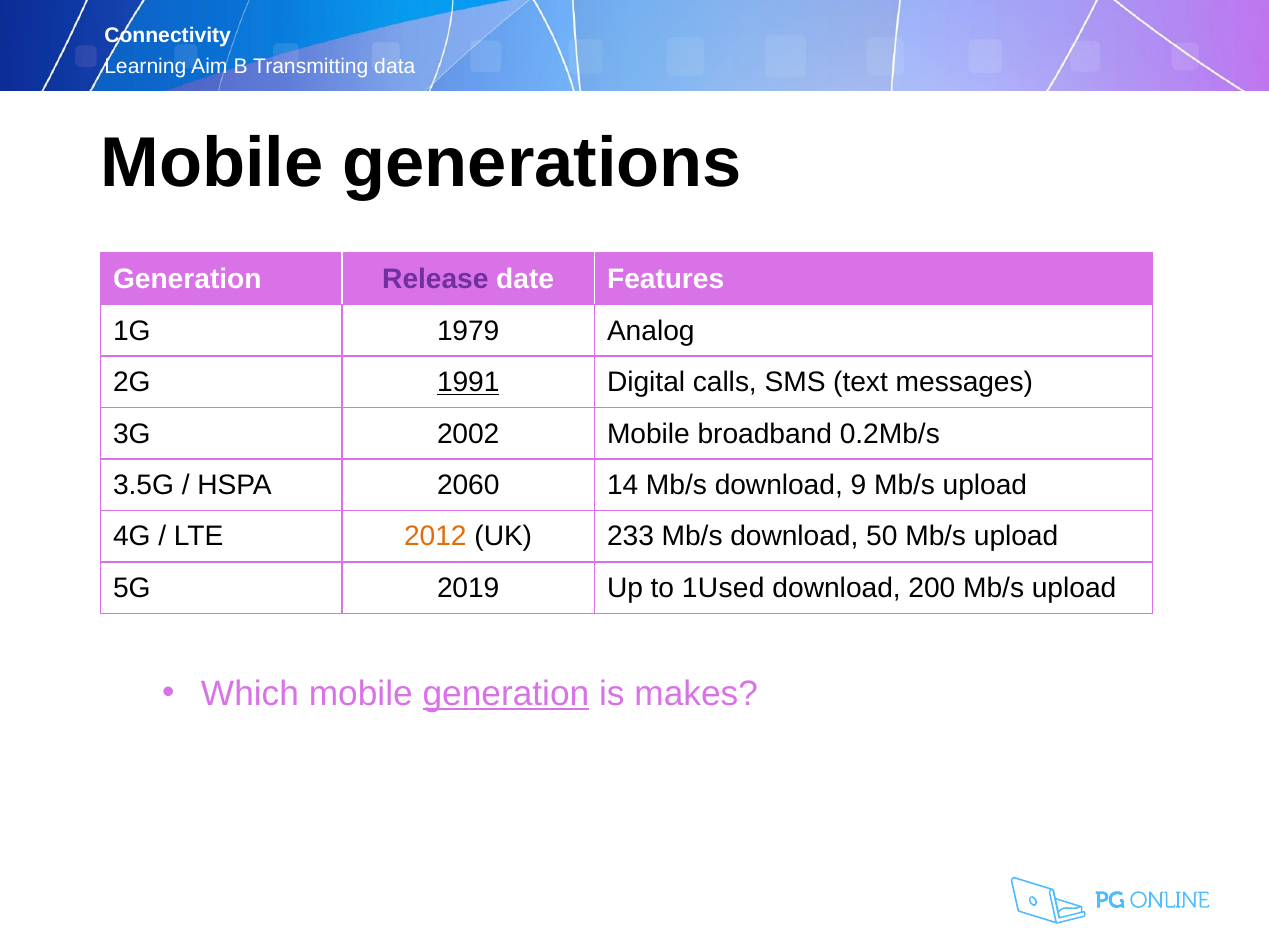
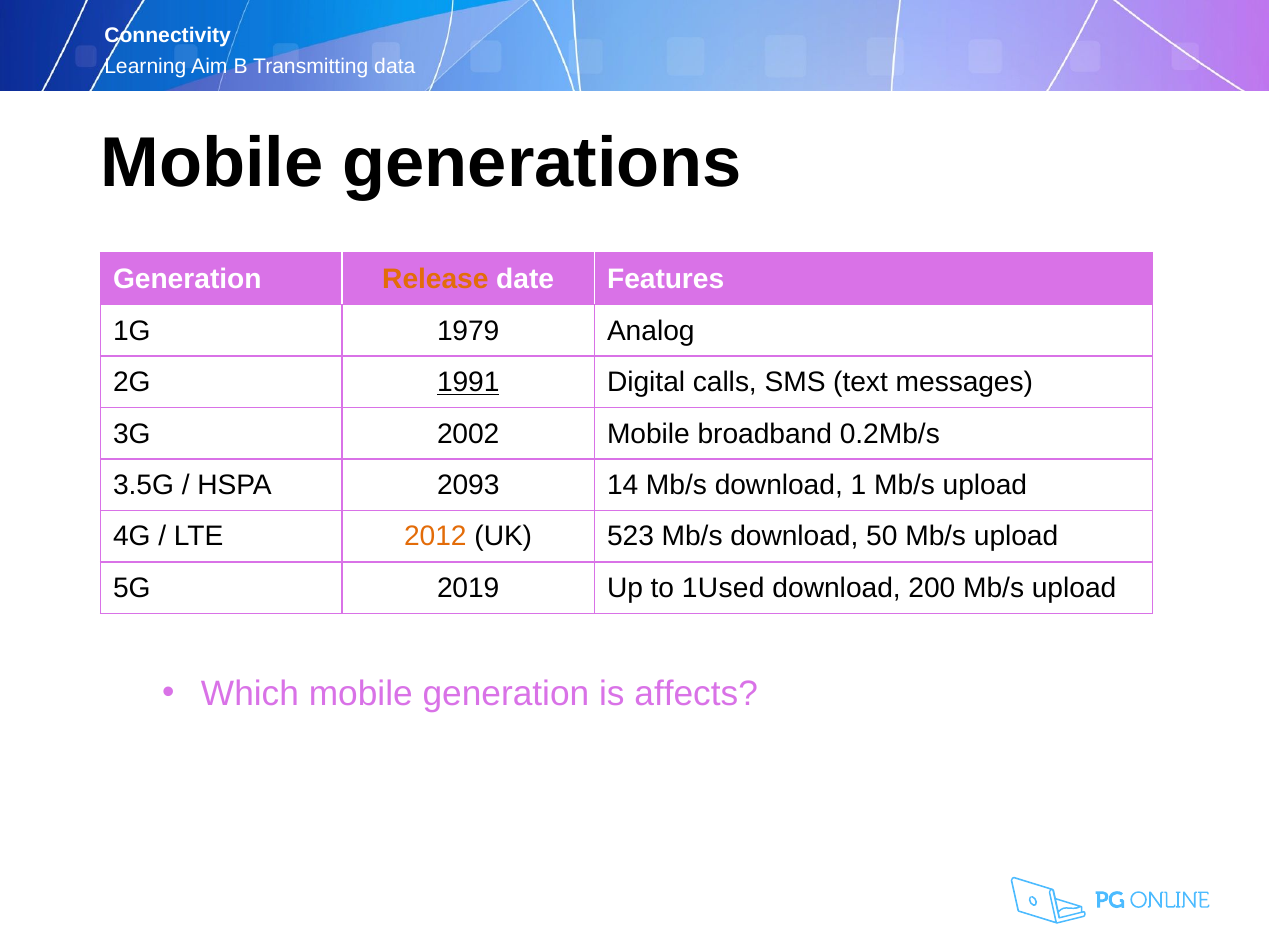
Release colour: purple -> orange (435, 279)
2060: 2060 -> 2093 (468, 485)
9: 9 -> 1 (858, 485)
233: 233 -> 523 (631, 537)
generation underline: present -> none (506, 694)
makes: makes -> affects (696, 694)
